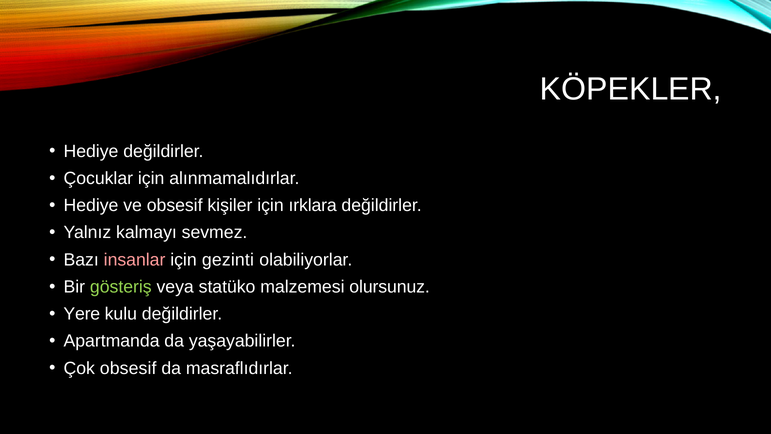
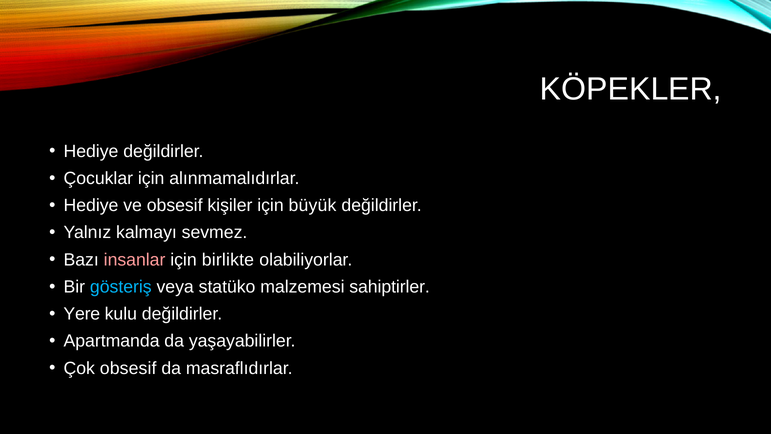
ırklara: ırklara -> büyük (313, 205)
gezinti: gezinti -> birlikte (228, 260)
gösteriş colour: light green -> light blue (121, 287)
olursunuz: olursunuz -> sahiptirler (390, 287)
